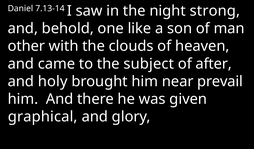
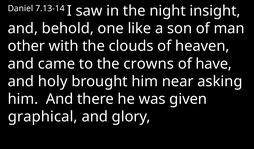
strong: strong -> insight (215, 11)
subject: subject -> crowns (149, 64)
after: after -> have (214, 64)
prevail: prevail -> asking (220, 81)
